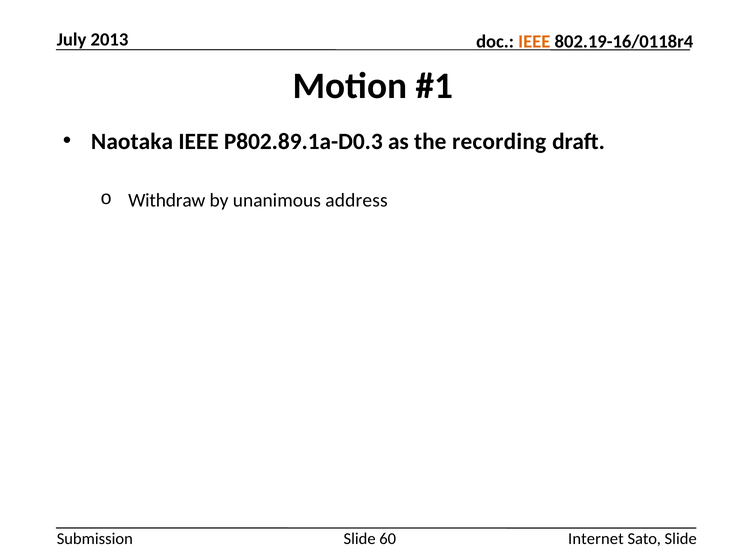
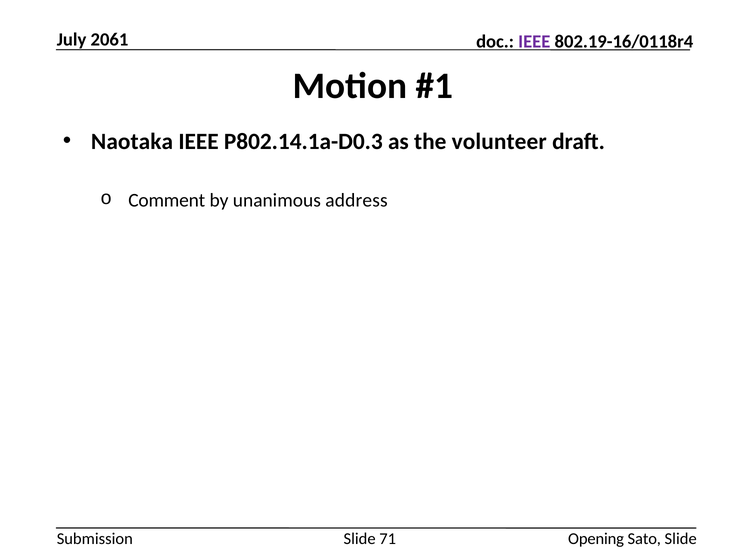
2013: 2013 -> 2061 (109, 40)
IEEE colour: orange -> purple (534, 42)
P802.89.1a-D0.3: P802.89.1a-D0.3 -> P802.14.1a-D0.3 (303, 142)
recording: recording -> volunteer (499, 142)
Withdraw: Withdraw -> Comment (167, 201)
60: 60 -> 71 (388, 539)
Internet: Internet -> Opening (596, 539)
